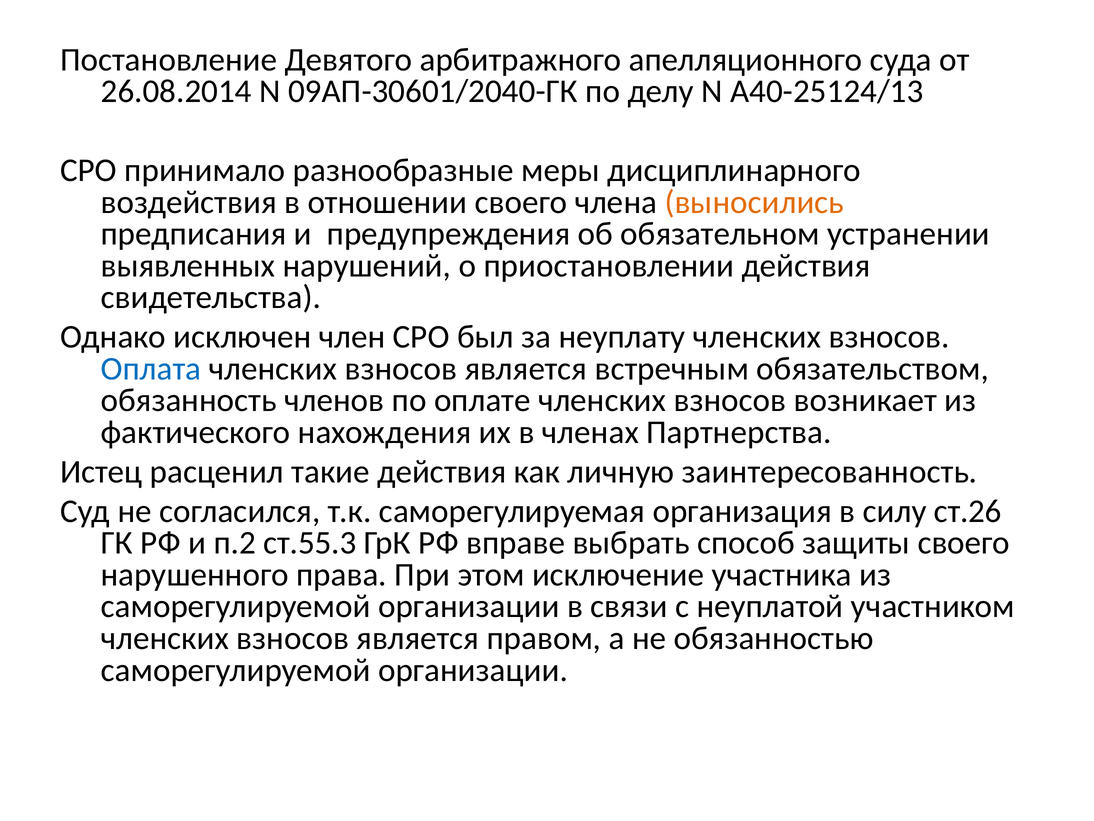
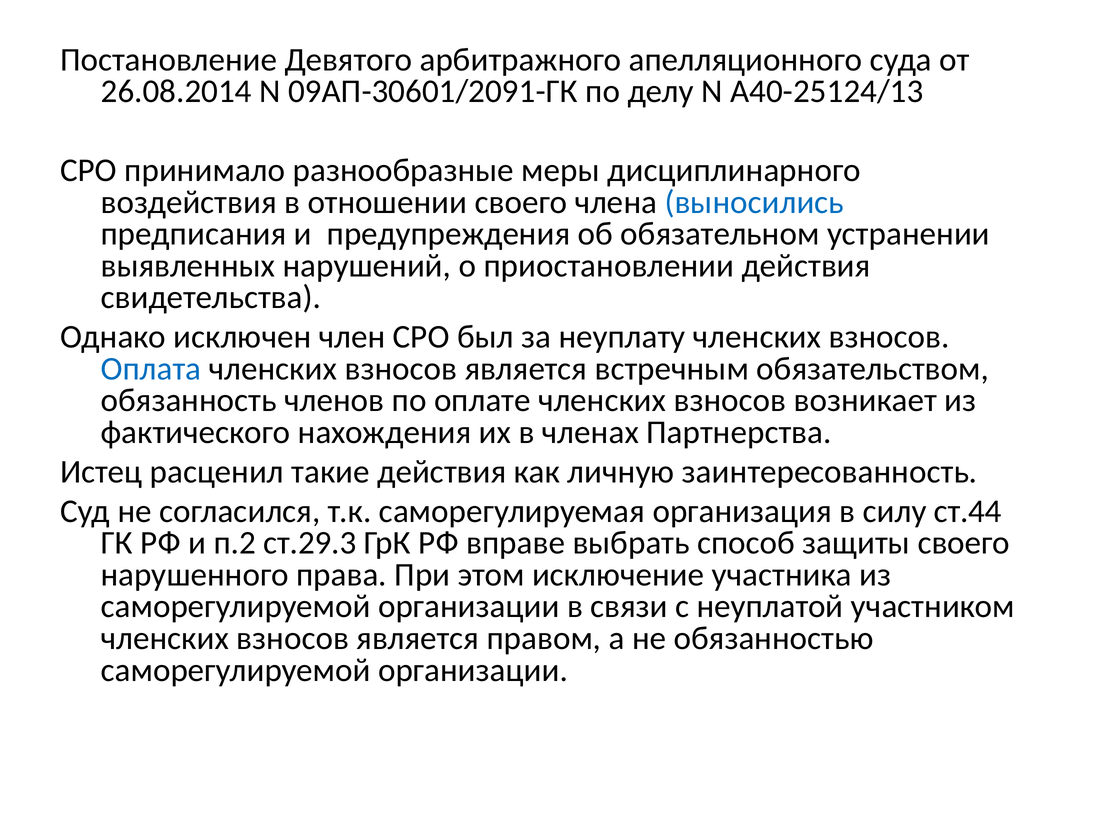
09АП-30601/2040-ГК: 09АП-30601/2040-ГК -> 09АП-30601/2091-ГК (433, 91)
выносились colour: orange -> blue (754, 202)
ст.26: ст.26 -> ст.44 (968, 511)
ст.55.3: ст.55.3 -> ст.29.3 (310, 543)
